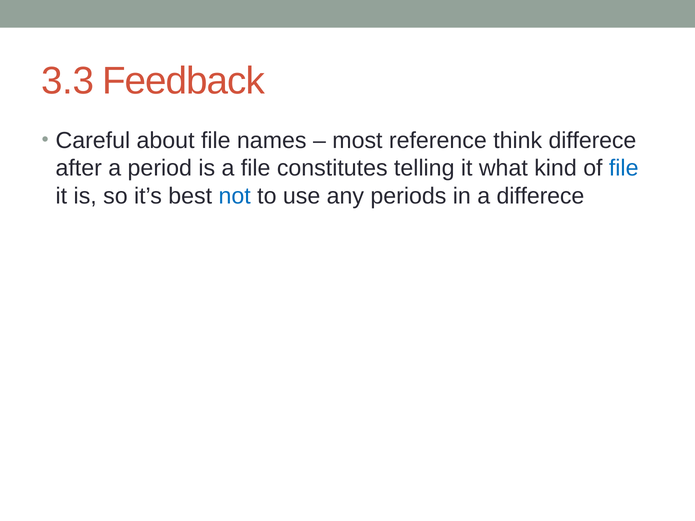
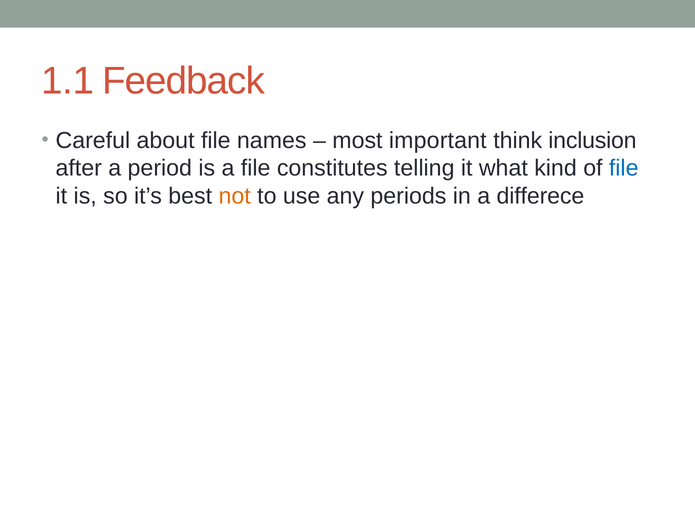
3.3: 3.3 -> 1.1 (68, 81)
reference: reference -> important (438, 141)
think differece: differece -> inclusion (592, 141)
not colour: blue -> orange (235, 196)
